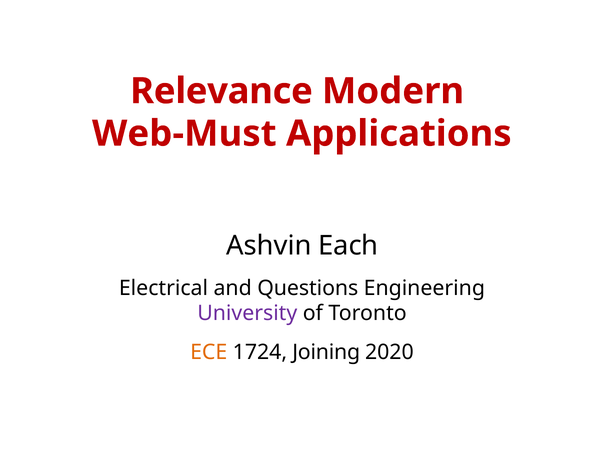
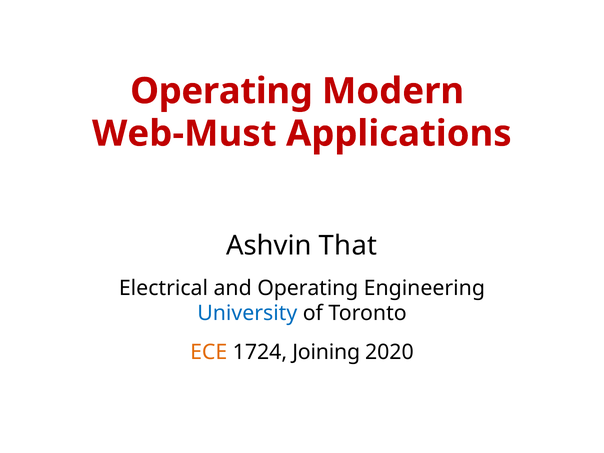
Relevance: Relevance -> Operating (221, 91)
Each: Each -> That (348, 246)
and Questions: Questions -> Operating (308, 289)
University colour: purple -> blue (247, 313)
